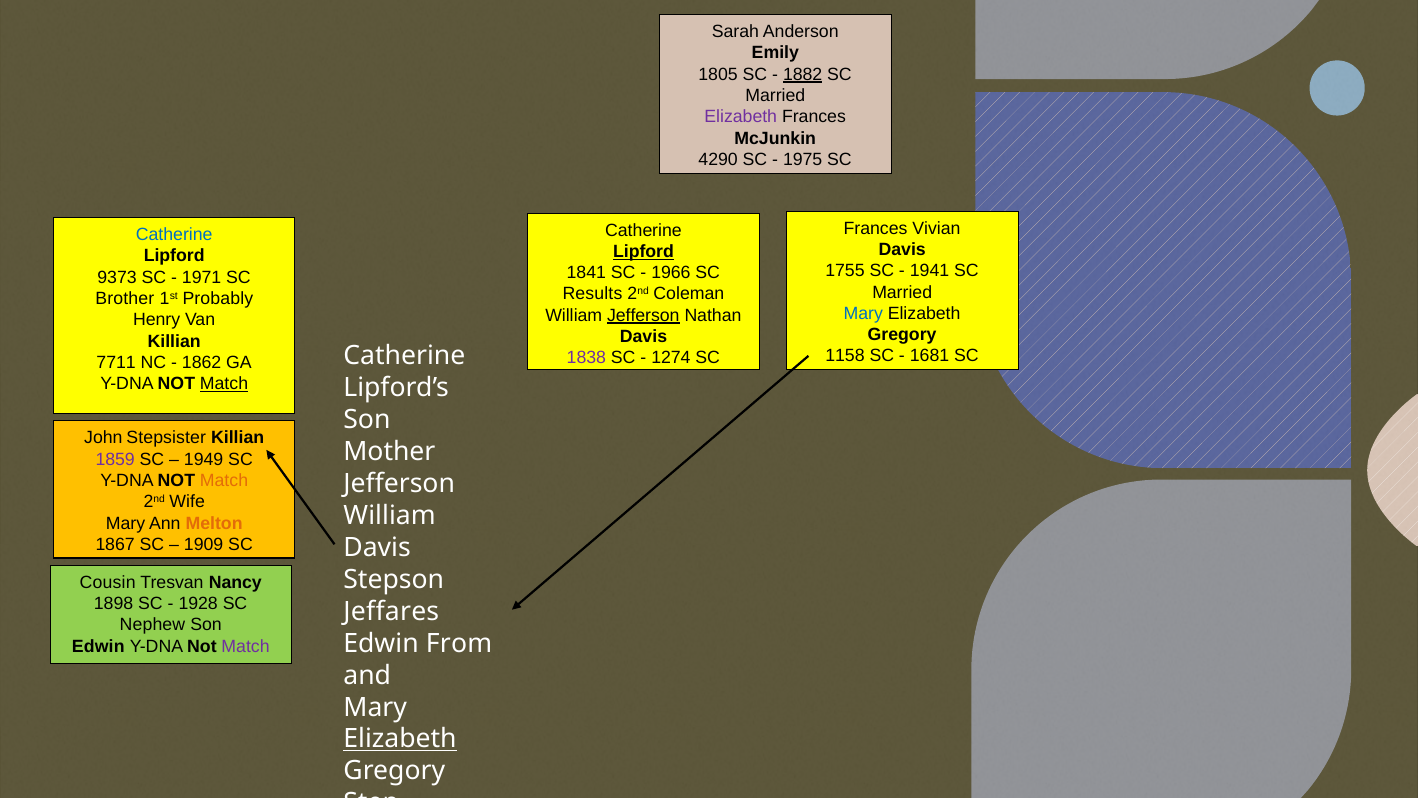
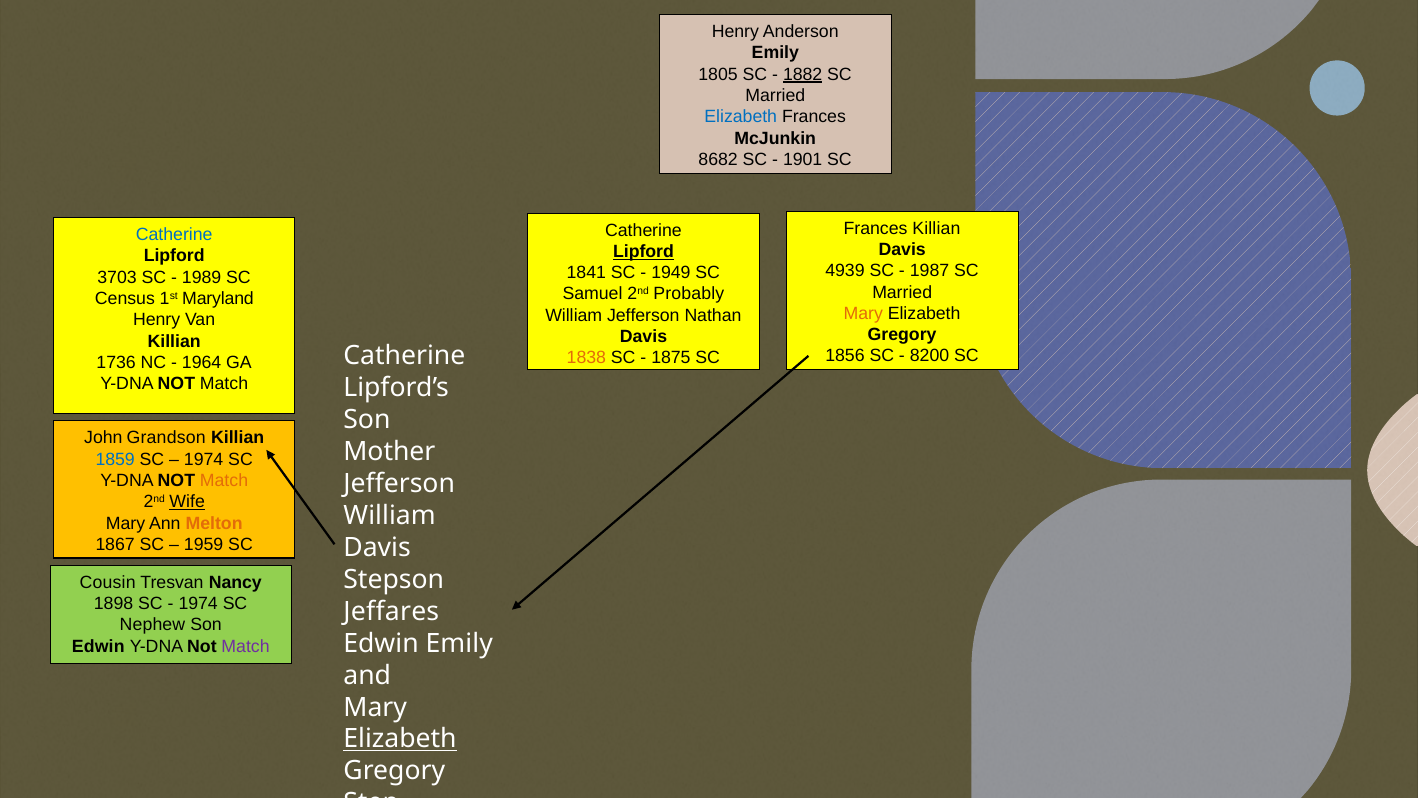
Sarah: Sarah -> Henry (735, 32)
Elizabeth colour: purple -> blue (741, 117)
4290: 4290 -> 8682 (718, 159)
1975: 1975 -> 1901 (803, 159)
Frances Vivian: Vivian -> Killian (936, 228)
1755: 1755 -> 4939 (845, 271)
1941: 1941 -> 1987 (930, 271)
1966: 1966 -> 1949 (671, 273)
9373: 9373 -> 3703 (117, 277)
1971: 1971 -> 1989 (202, 277)
Results: Results -> Samuel (593, 294)
Coleman: Coleman -> Probably (689, 294)
Brother: Brother -> Census (125, 298)
Probably: Probably -> Maryland (218, 298)
Mary colour: blue -> orange (863, 313)
Jefferson underline: present -> none (643, 315)
1158: 1158 -> 1856 (845, 356)
1681: 1681 -> 8200 (930, 356)
1838 colour: purple -> orange (586, 358)
1274: 1274 -> 1875 (671, 358)
7711: 7711 -> 1736 (116, 362)
1862: 1862 -> 1964 (202, 362)
Match underline: present -> none (224, 384)
Stepsister: Stepsister -> Grandson (166, 438)
1859 colour: purple -> blue (115, 459)
1949: 1949 -> 1974 (204, 459)
Wife underline: none -> present (187, 502)
1909: 1909 -> 1959 (204, 544)
1928: 1928 -> 1974 (198, 603)
Edwin From: From -> Emily (459, 643)
